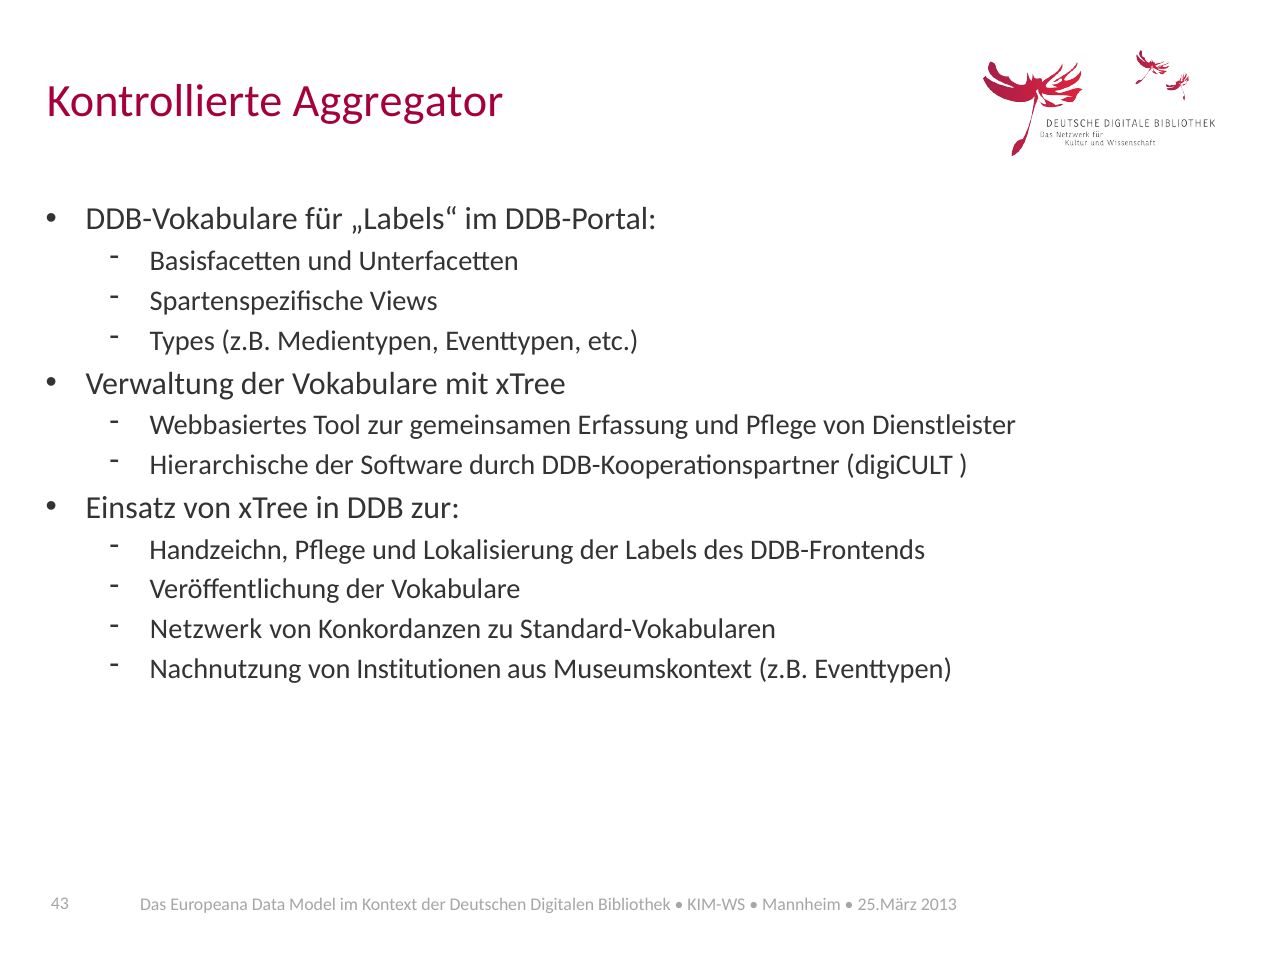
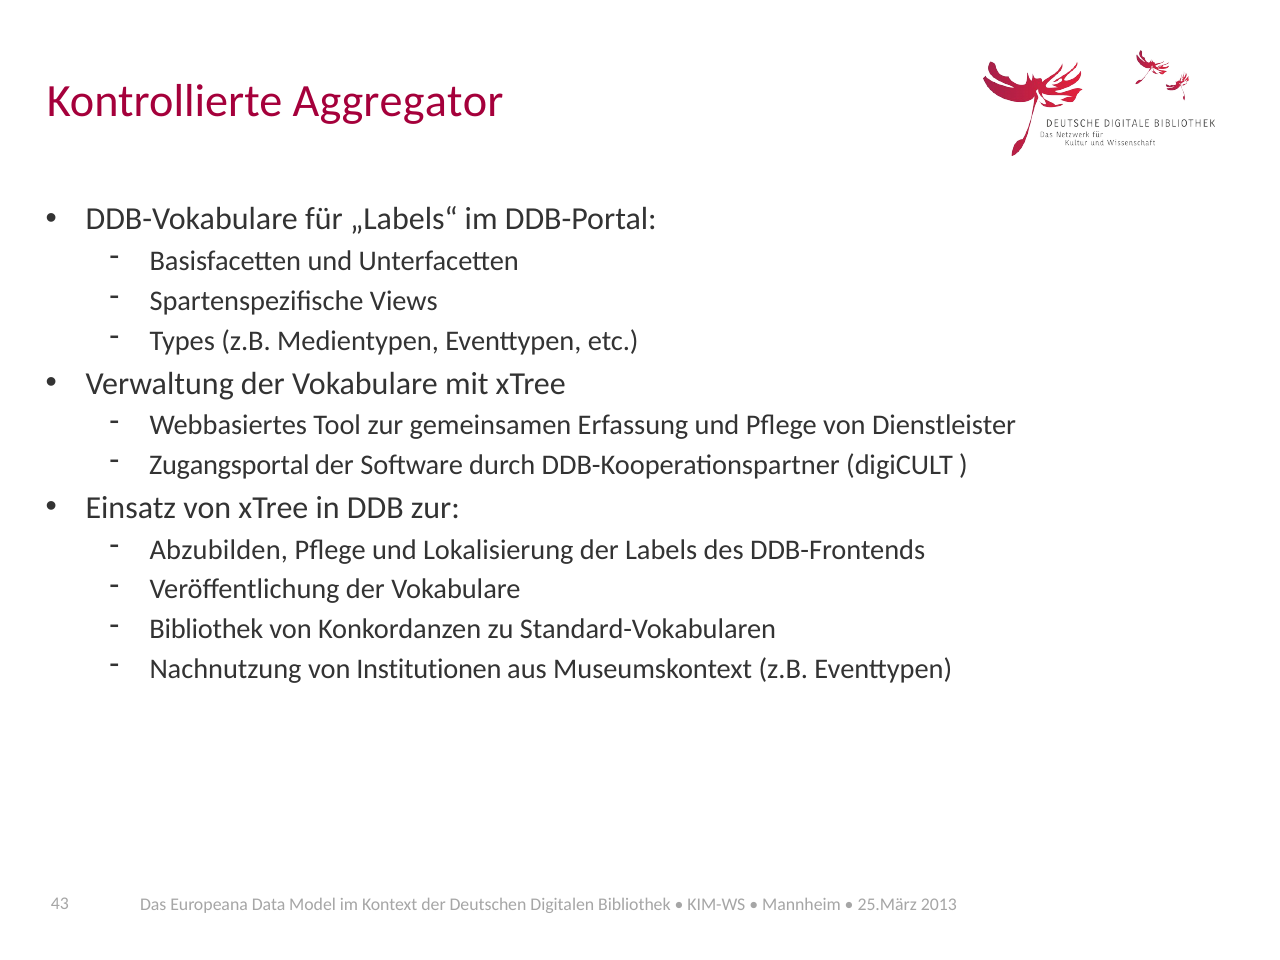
Hierarchische: Hierarchische -> Zugangsportal (229, 465)
Handzeichn: Handzeichn -> Abzubilden (219, 550)
Netzwerk: Netzwerk -> Bibliothek (206, 629)
